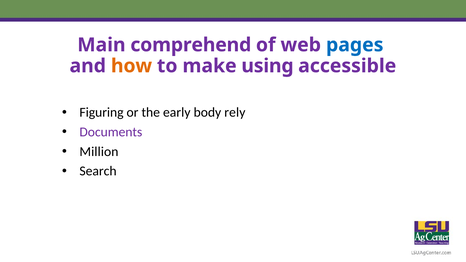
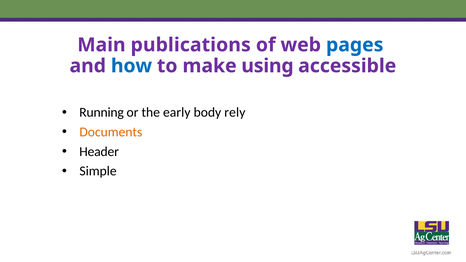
comprehend: comprehend -> publications (191, 45)
how colour: orange -> blue (132, 66)
Figuring: Figuring -> Running (102, 113)
Documents colour: purple -> orange (111, 132)
Million: Million -> Header (99, 152)
Search: Search -> Simple (98, 171)
